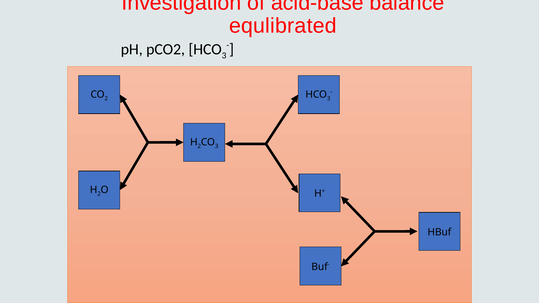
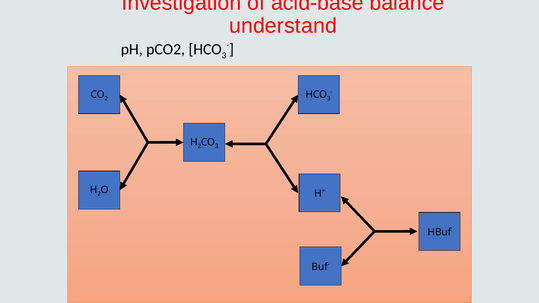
equlibrated: equlibrated -> understand (283, 26)
